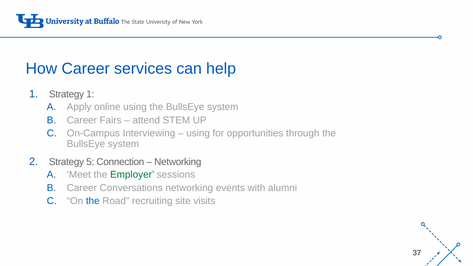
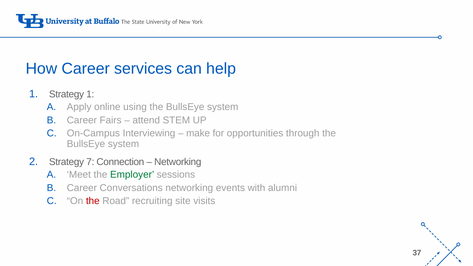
using: using -> make (198, 133)
5: 5 -> 7 (90, 162)
the colour: blue -> red (93, 201)
